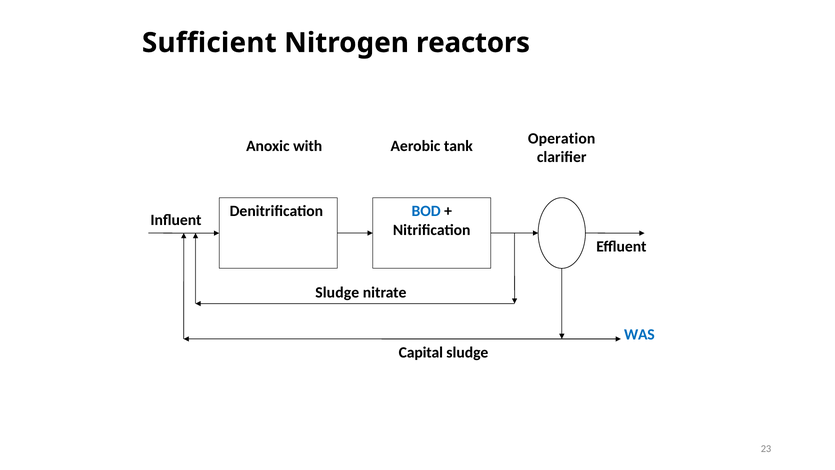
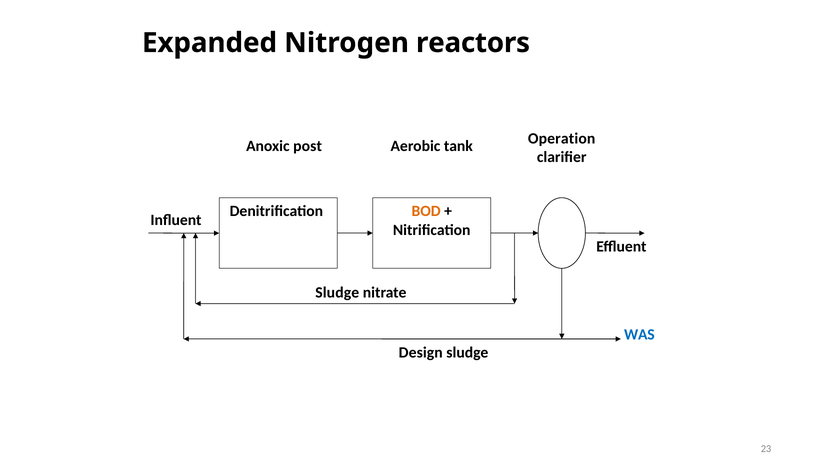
Sufficient: Sufficient -> Expanded (210, 43)
with: with -> post (308, 146)
BOD colour: blue -> orange (426, 211)
Capital: Capital -> Design (421, 352)
